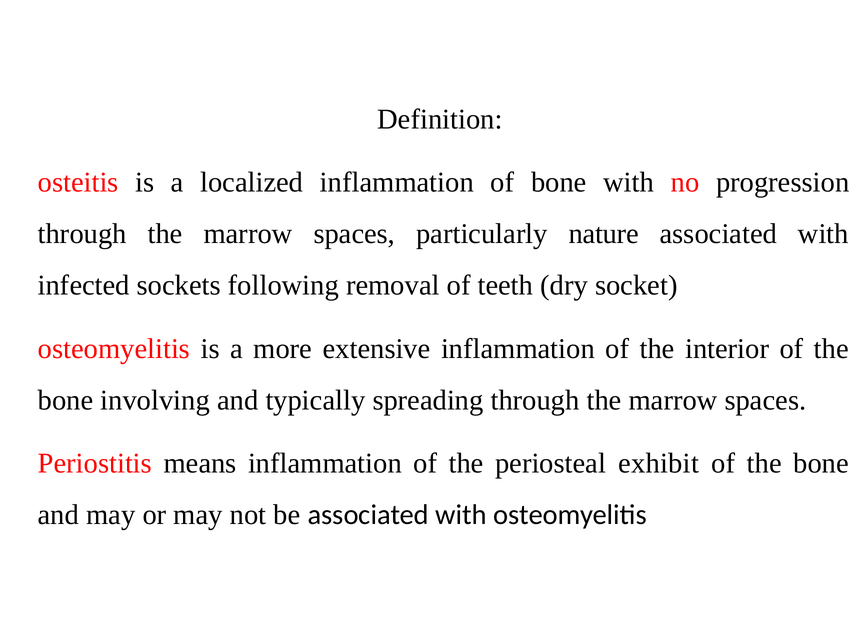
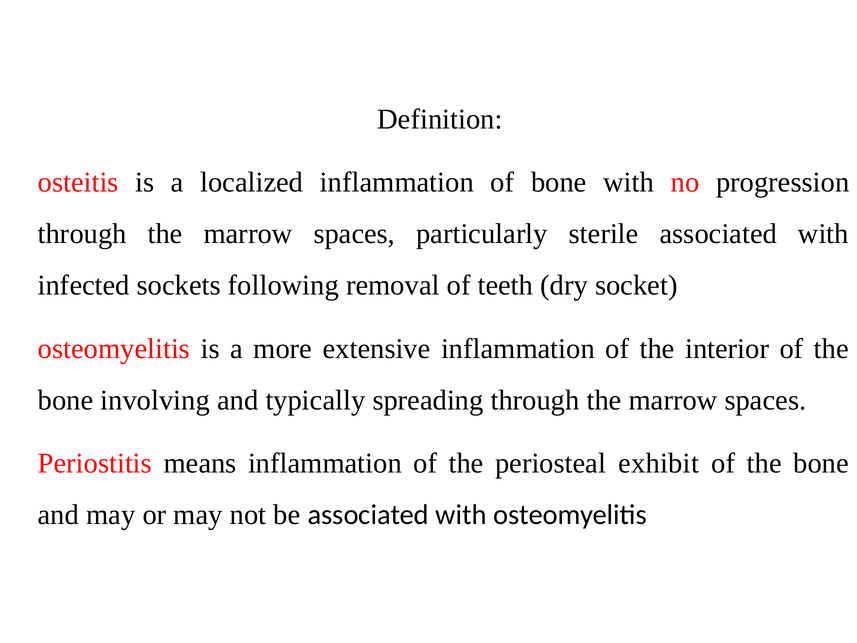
nature: nature -> sterile (604, 234)
